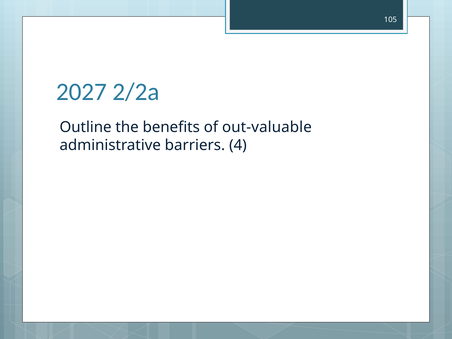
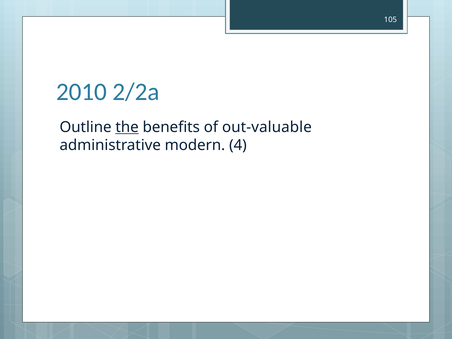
2027: 2027 -> 2010 (81, 92)
the underline: none -> present (127, 127)
barriers: barriers -> modern (195, 145)
